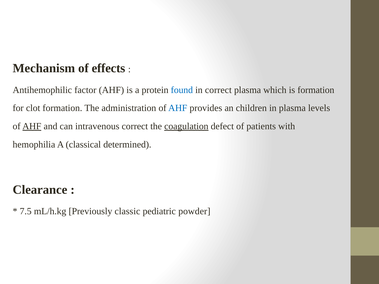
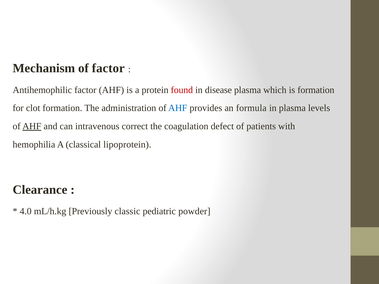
of effects: effects -> factor (108, 68)
found colour: blue -> red (182, 90)
in correct: correct -> disease (218, 90)
children: children -> formula (251, 108)
coagulation underline: present -> none (186, 126)
determined: determined -> lipoprotein (127, 145)
7.5: 7.5 -> 4.0 (26, 212)
